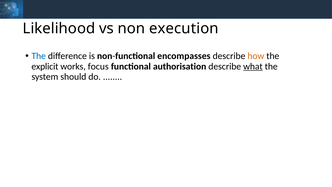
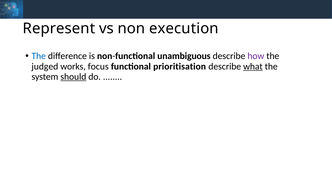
Likelihood: Likelihood -> Represent (59, 28)
encompasses: encompasses -> unambiguous (184, 56)
how colour: orange -> purple (256, 56)
explicit: explicit -> judged (45, 66)
authorisation: authorisation -> prioritisation (180, 66)
should underline: none -> present (73, 77)
